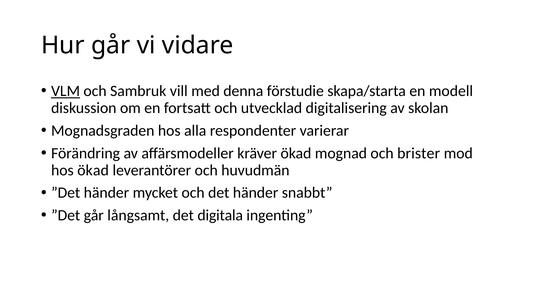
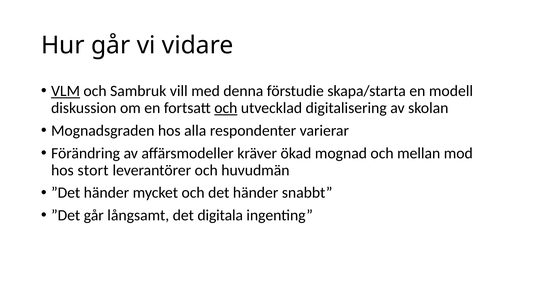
och underline: none -> present (226, 108)
brister: brister -> mellan (419, 153)
hos ökad: ökad -> stort (93, 170)
